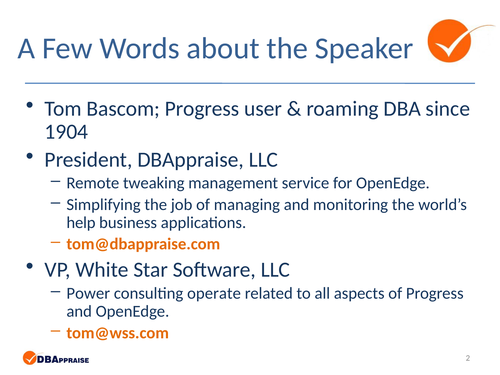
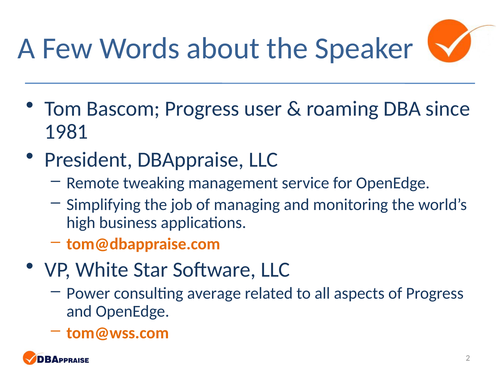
1904: 1904 -> 1981 (66, 132)
help: help -> high (81, 223)
operate: operate -> average (214, 293)
